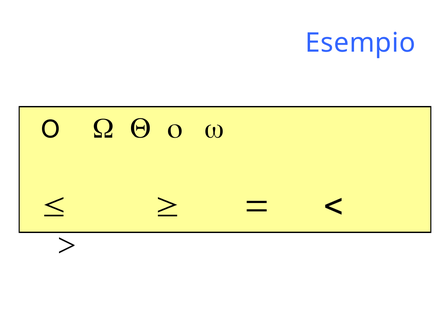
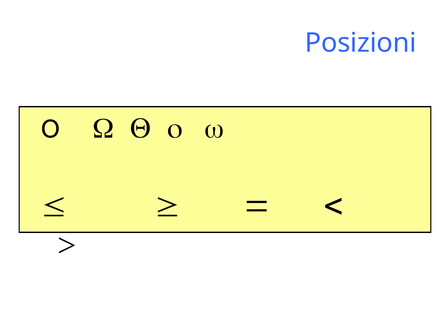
Esempio: Esempio -> Posizioni (361, 43)
